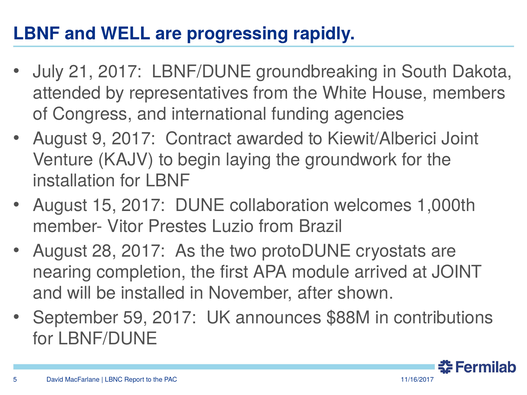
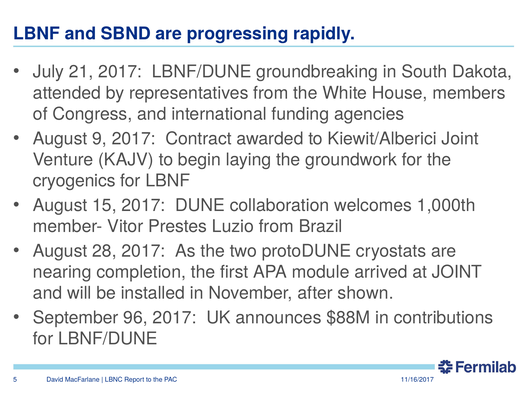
WELL: WELL -> SBND (126, 34)
installation: installation -> cryogenics (74, 181)
59: 59 -> 96 (136, 318)
